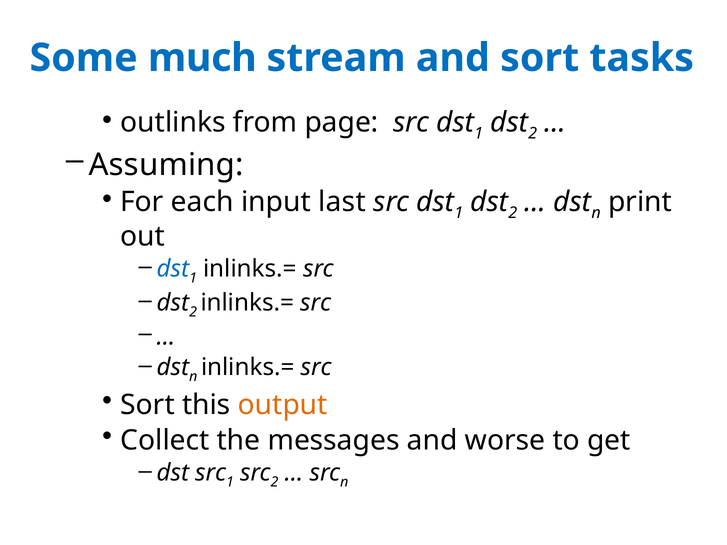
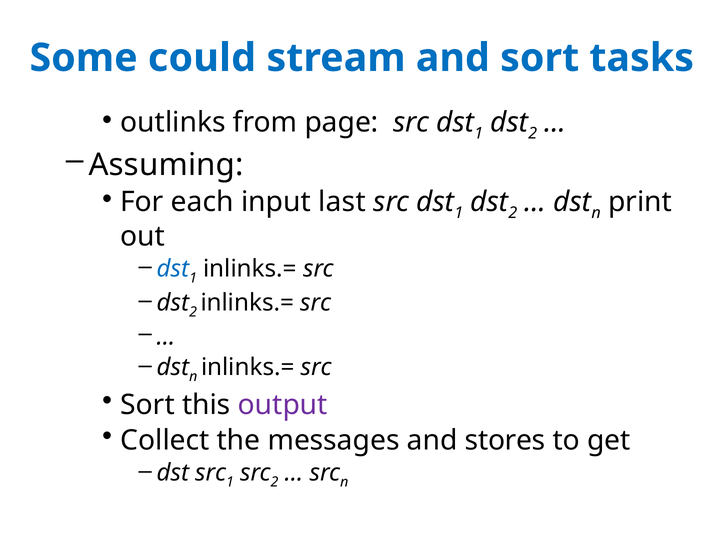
much: much -> could (202, 58)
output colour: orange -> purple (283, 405)
worse: worse -> stores (505, 441)
